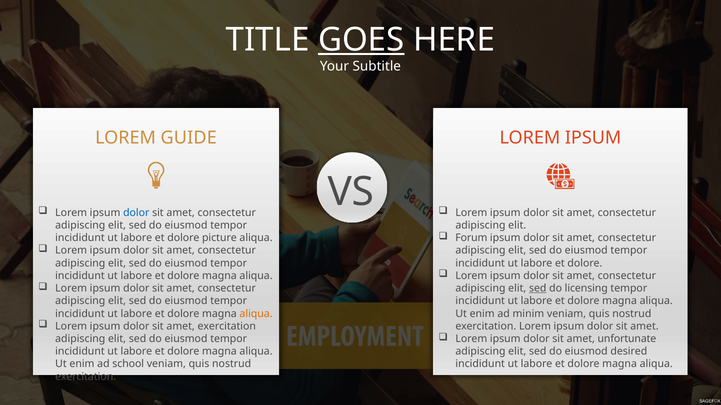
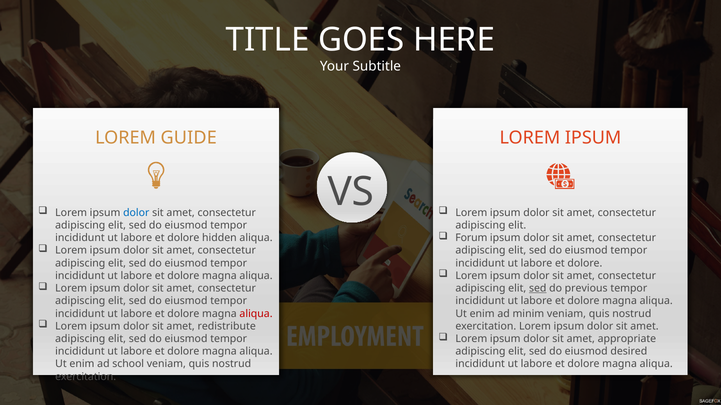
GOES underline: present -> none (361, 40)
picture: picture -> hidden (219, 238)
licensing: licensing -> previous (586, 289)
aliqua colour: orange -> red (256, 314)
amet exercitation: exercitation -> redistribute (227, 327)
unfortunate: unfortunate -> appropriate (627, 339)
